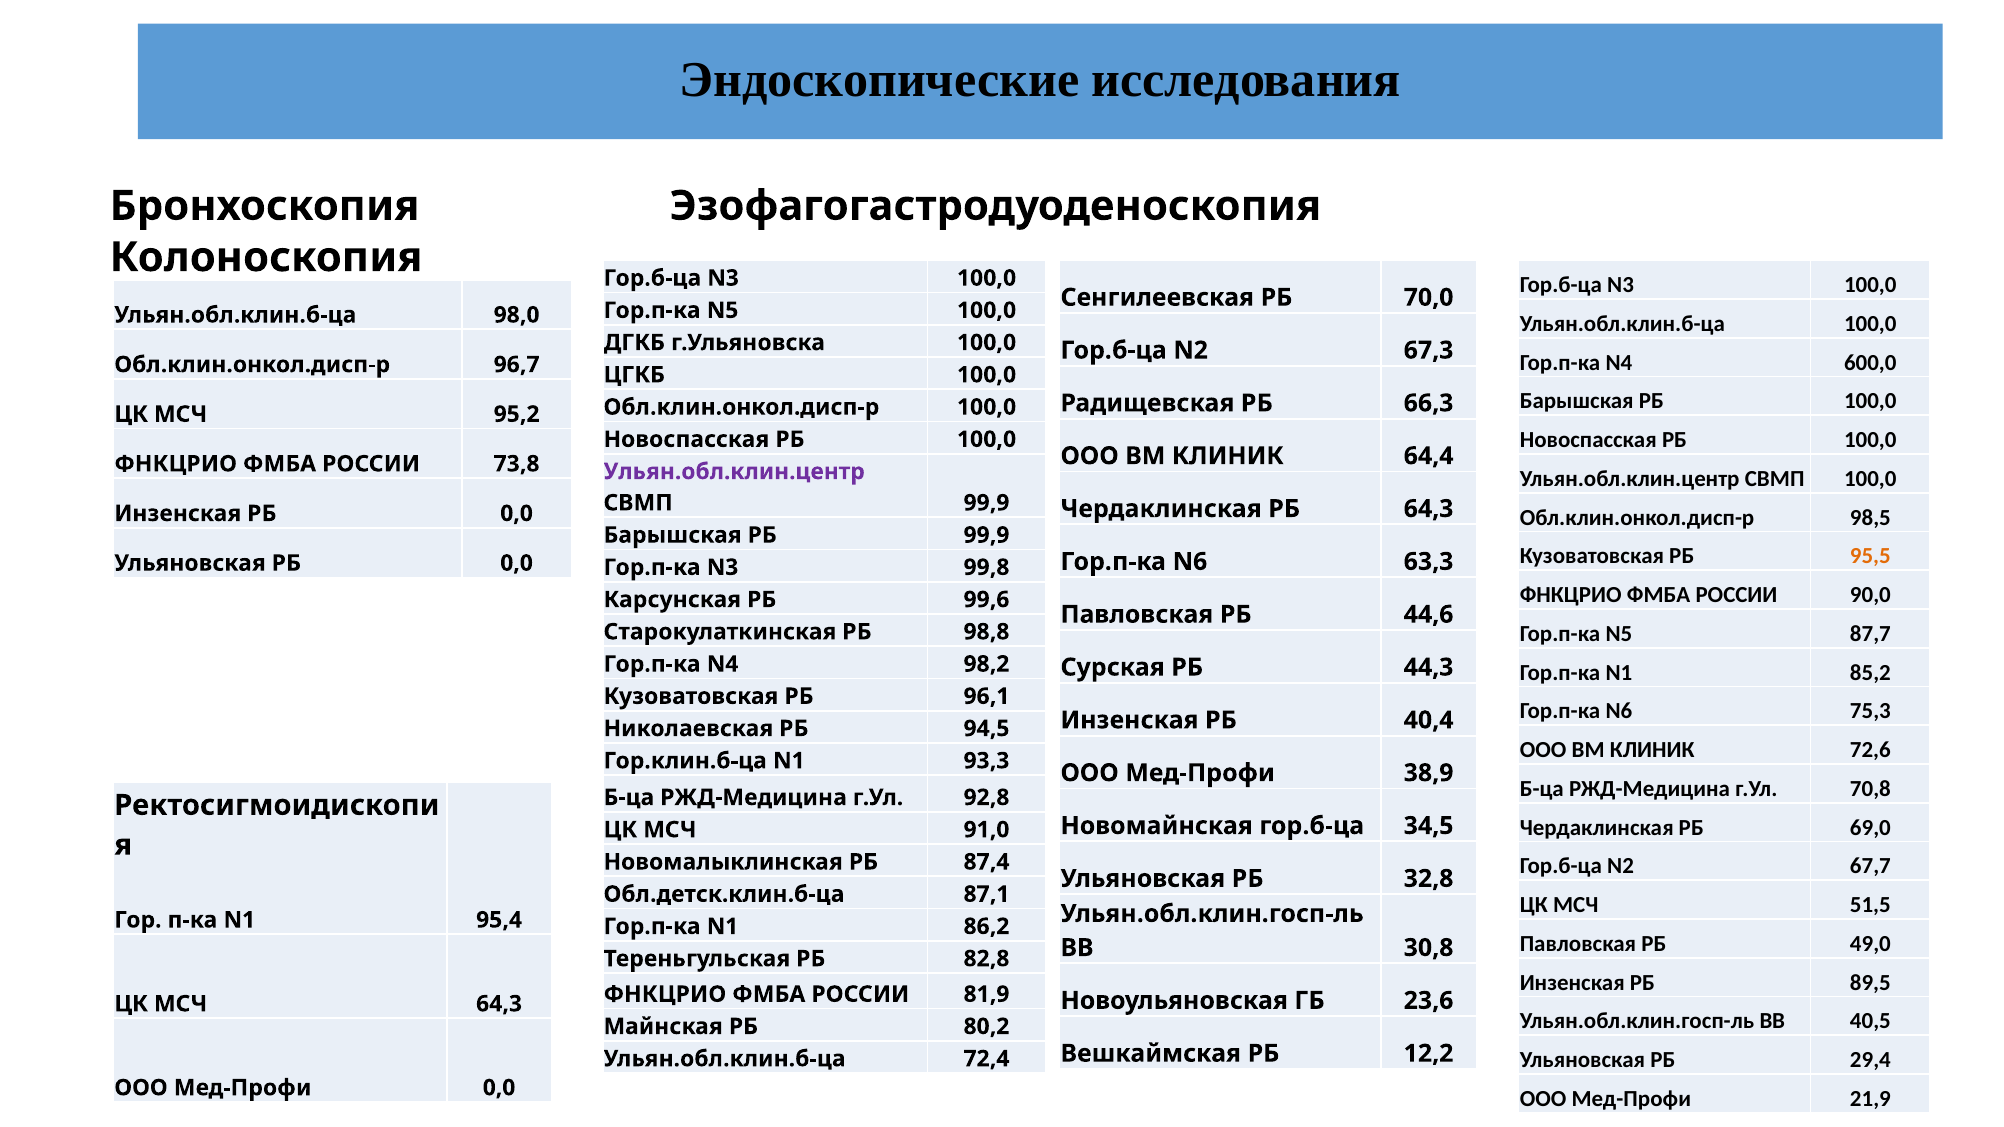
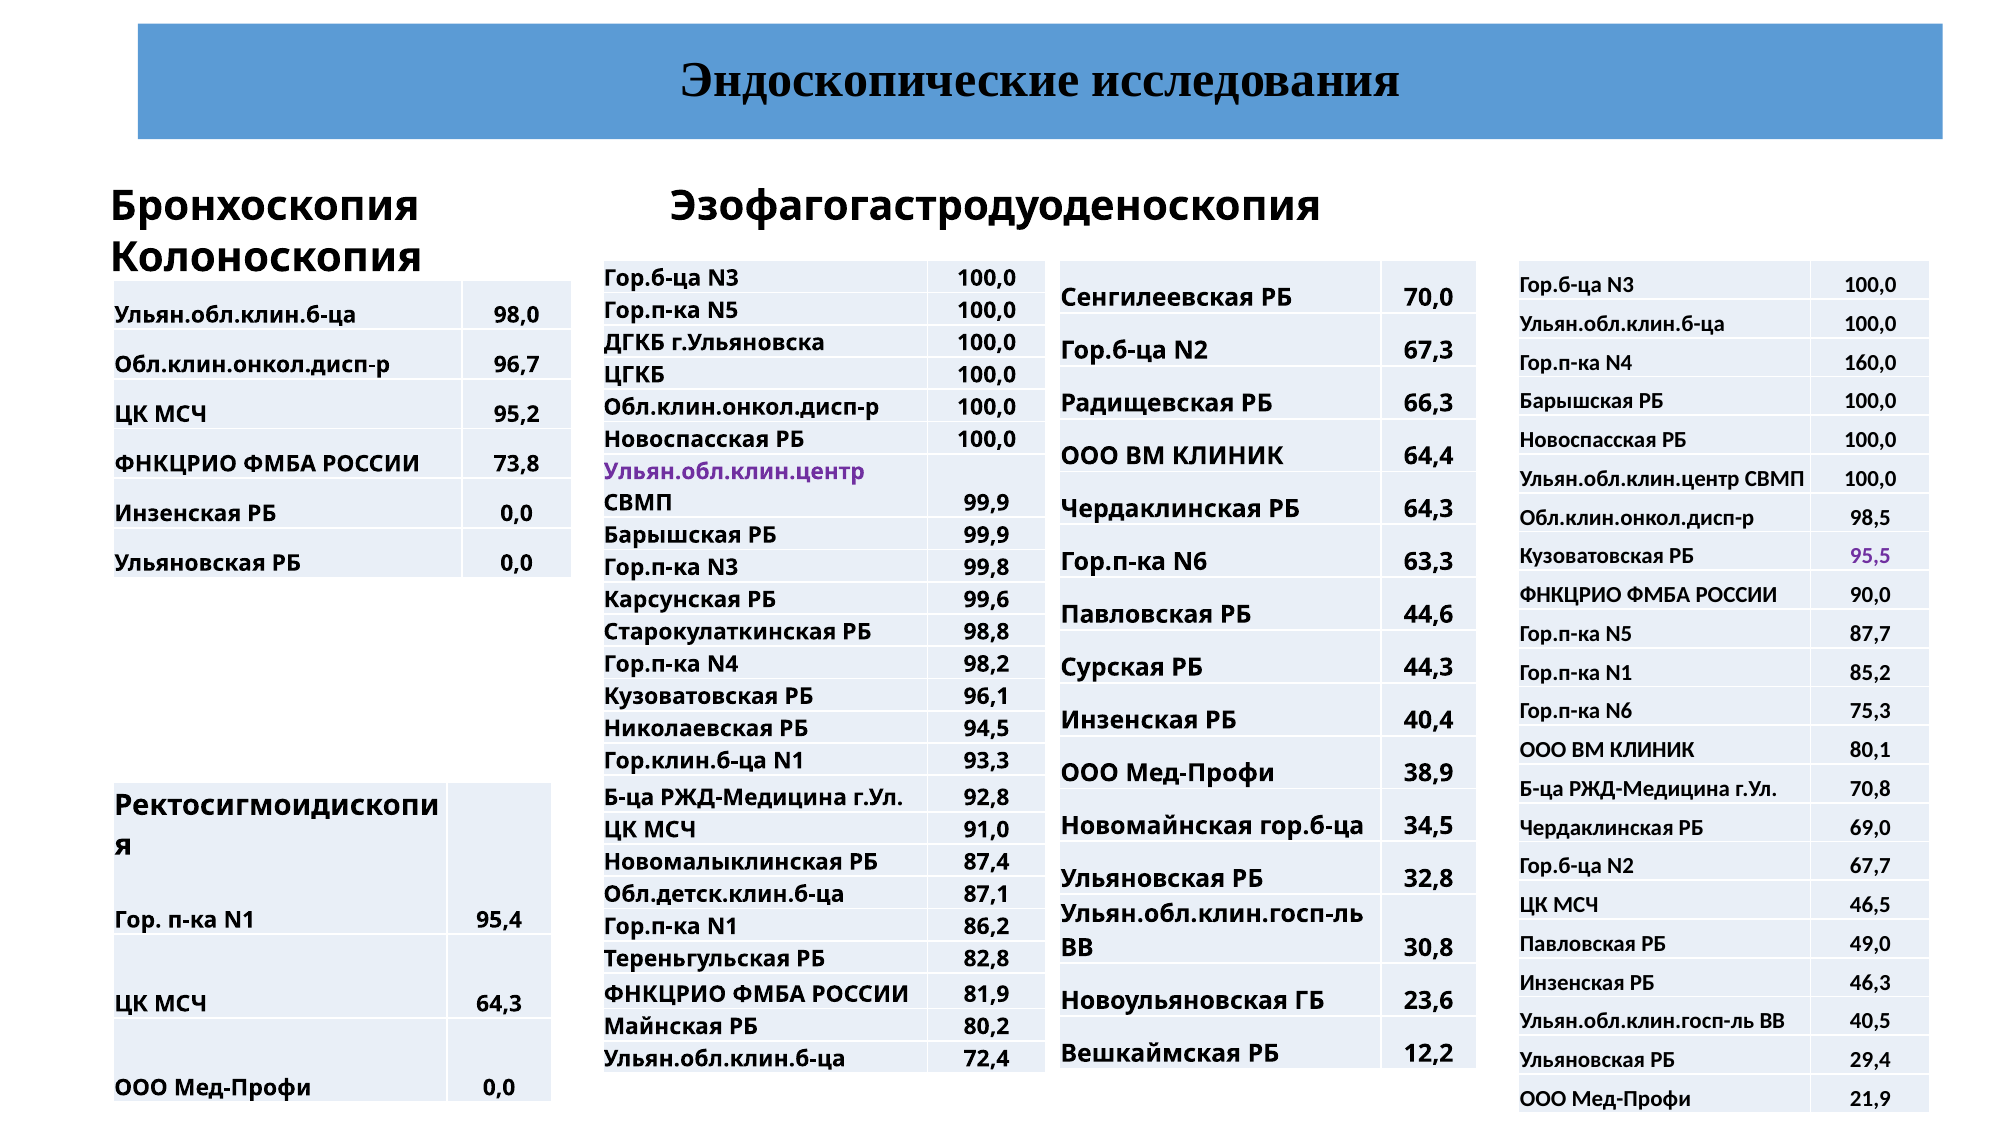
600,0: 600,0 -> 160,0 (1870, 363)
95,5 colour: orange -> purple (1870, 556)
72,6: 72,6 -> 80,1 (1870, 750)
51,5: 51,5 -> 46,5 (1870, 905)
89,5: 89,5 -> 46,3 (1870, 983)
